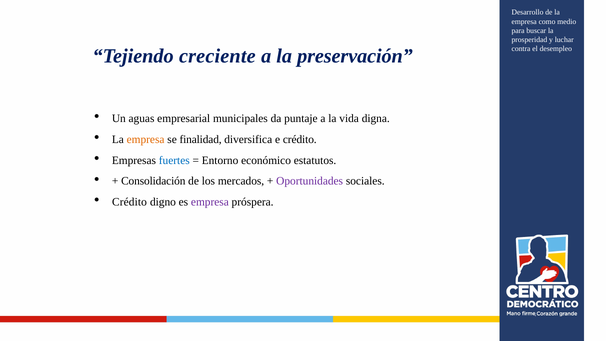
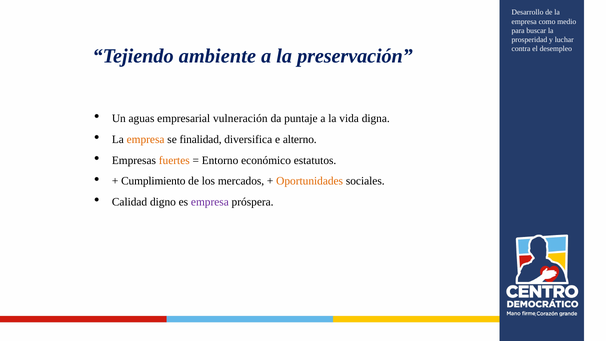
creciente: creciente -> ambiente (217, 56)
municipales: municipales -> vulneración (240, 118)
e crédito: crédito -> alterno (300, 139)
fuertes colour: blue -> orange (174, 160)
Consolidación: Consolidación -> Cumplimiento (153, 181)
Oportunidades colour: purple -> orange (310, 181)
Crédito: Crédito -> Calidad (130, 202)
